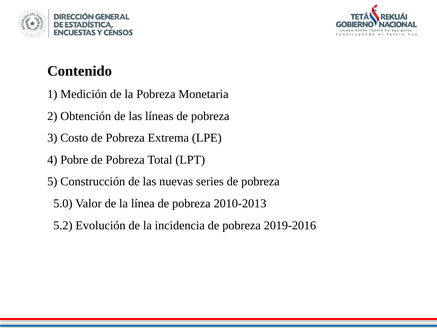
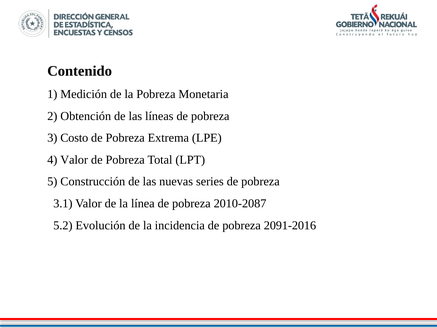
4 Pobre: Pobre -> Valor (74, 160)
5.0: 5.0 -> 3.1 (63, 203)
2010-2013: 2010-2013 -> 2010-2087 (240, 203)
2019-2016: 2019-2016 -> 2091-2016 (290, 225)
